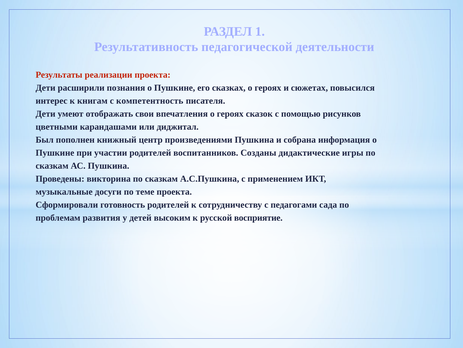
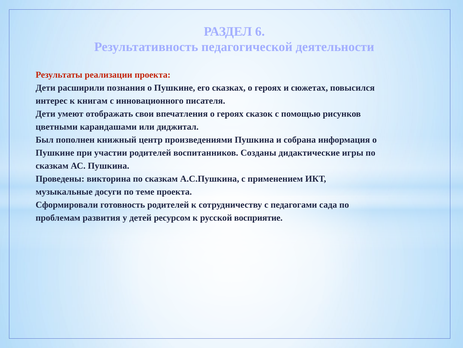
1: 1 -> 6 (260, 31)
компетентность: компетентность -> инновационного (150, 101)
высоким: высоким -> ресурсом (172, 218)
